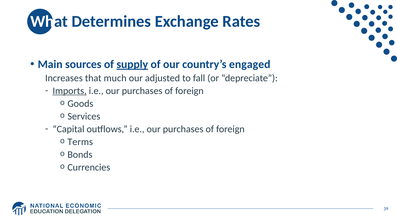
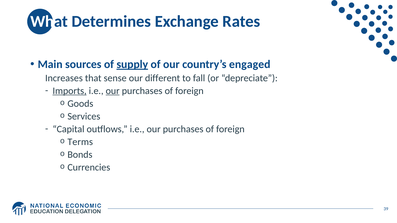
much: much -> sense (115, 78)
adjusted: adjusted -> different (163, 78)
our underline: none -> present (113, 91)
